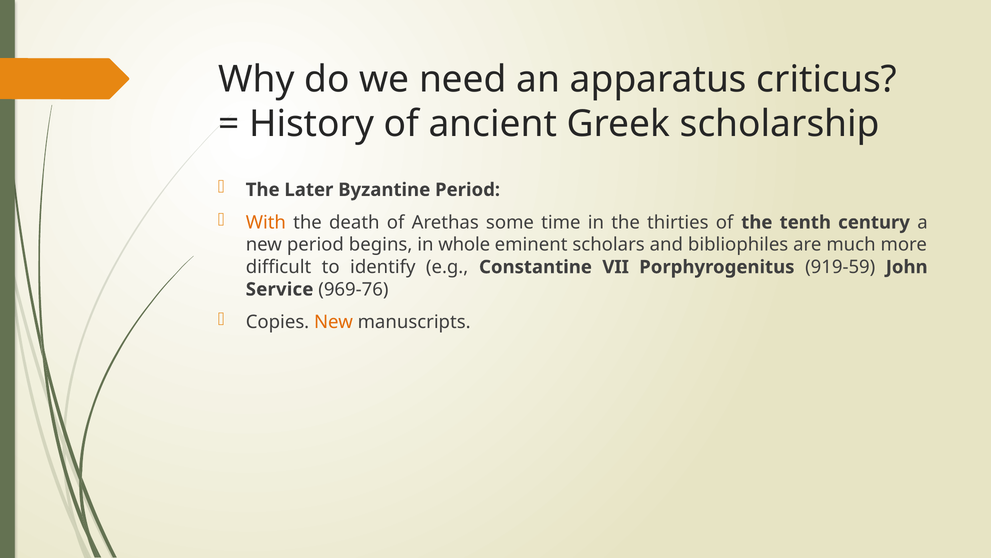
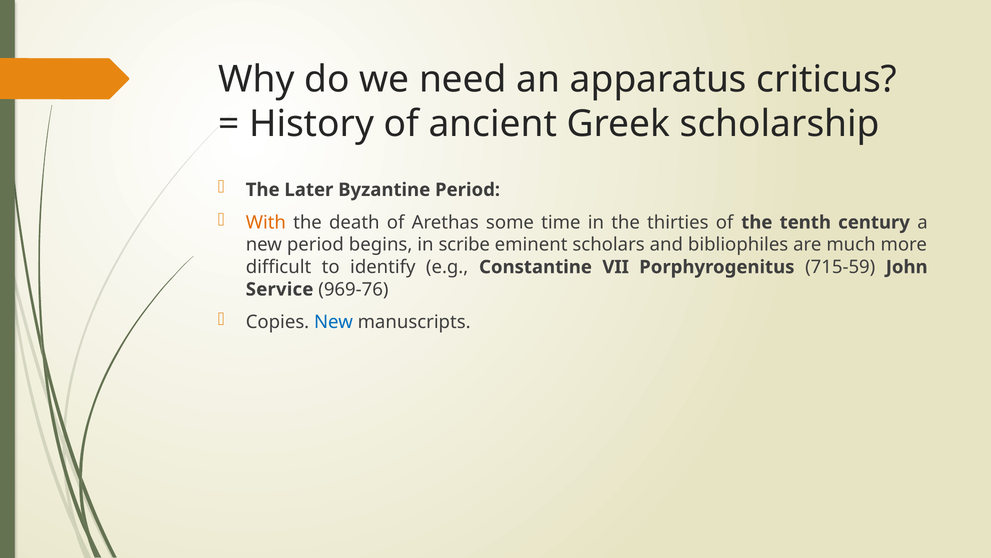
whole: whole -> scribe (464, 245)
919-59: 919-59 -> 715-59 (840, 267)
New colour: orange -> blue (334, 322)
